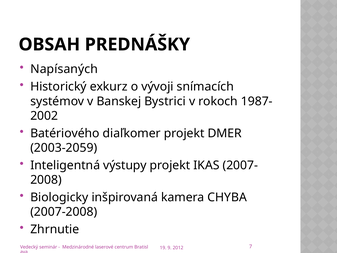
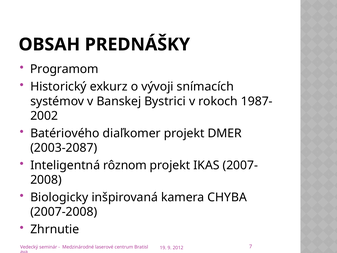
Napísaných: Napísaných -> Programom (64, 69)
2003-2059: 2003-2059 -> 2003-2087 (64, 148)
výstupy: výstupy -> rôznom (125, 165)
